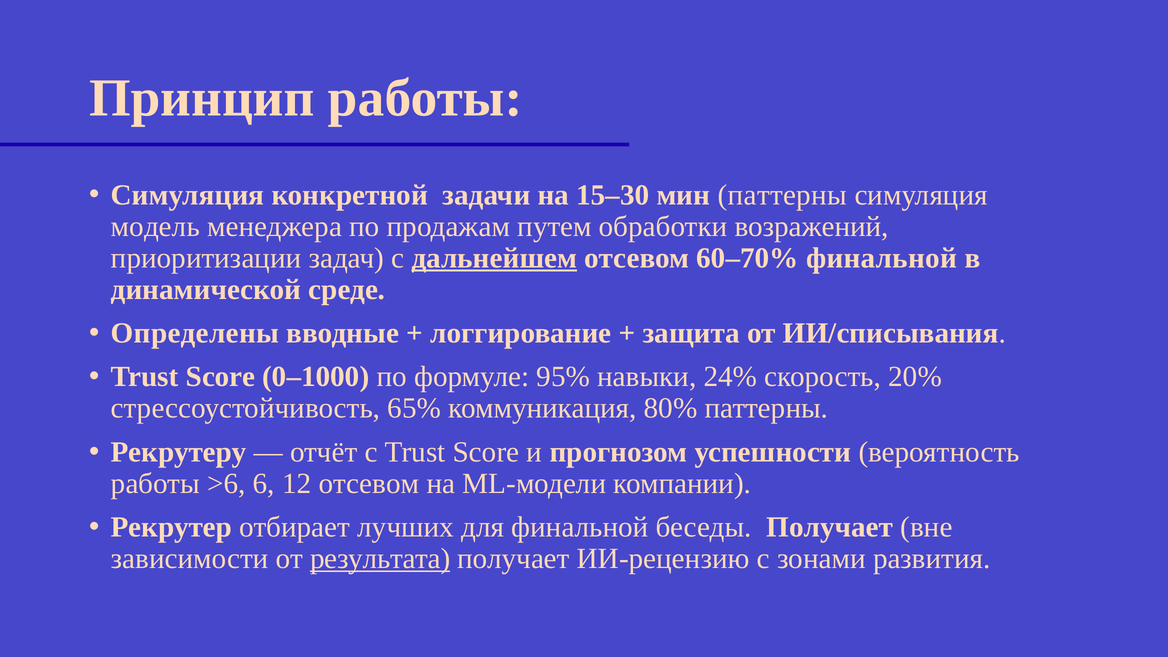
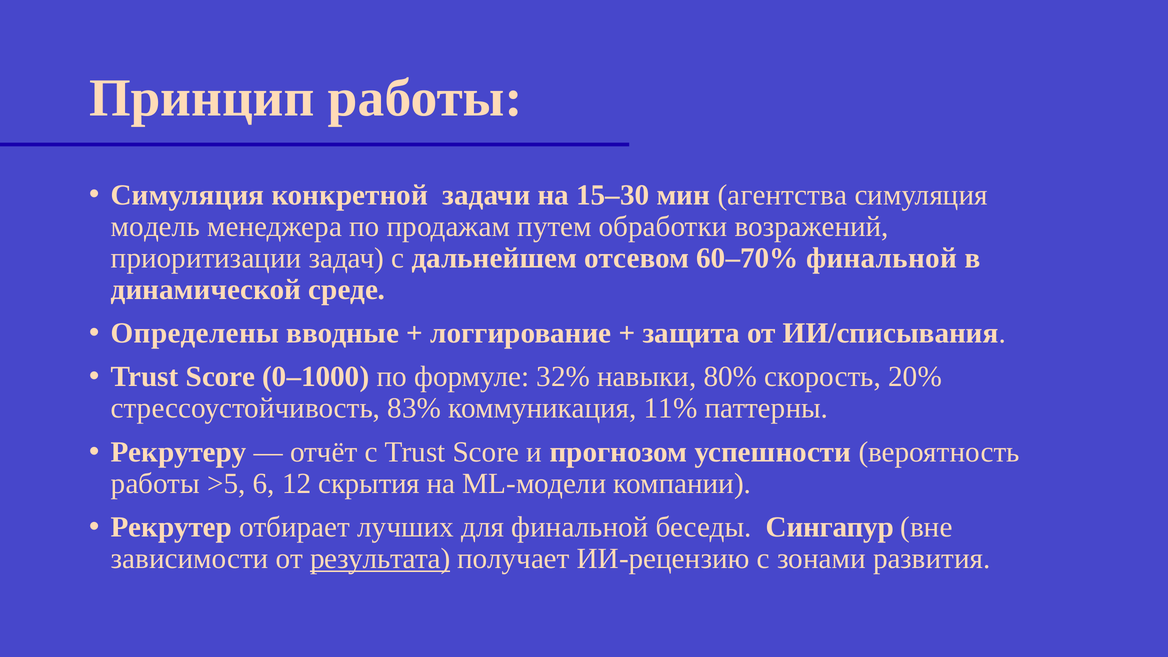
мин паттерны: паттерны -> агентства (782, 195)
дальнейшем underline: present -> none (494, 258)
95%: 95% -> 32% (563, 377)
24%: 24% -> 80% (730, 377)
65%: 65% -> 83% (414, 408)
80%: 80% -> 11% (671, 408)
>6: >6 -> >5 (226, 484)
12 отсевом: отсевом -> скрытия (369, 484)
беседы Получает: Получает -> Сингапур (830, 527)
